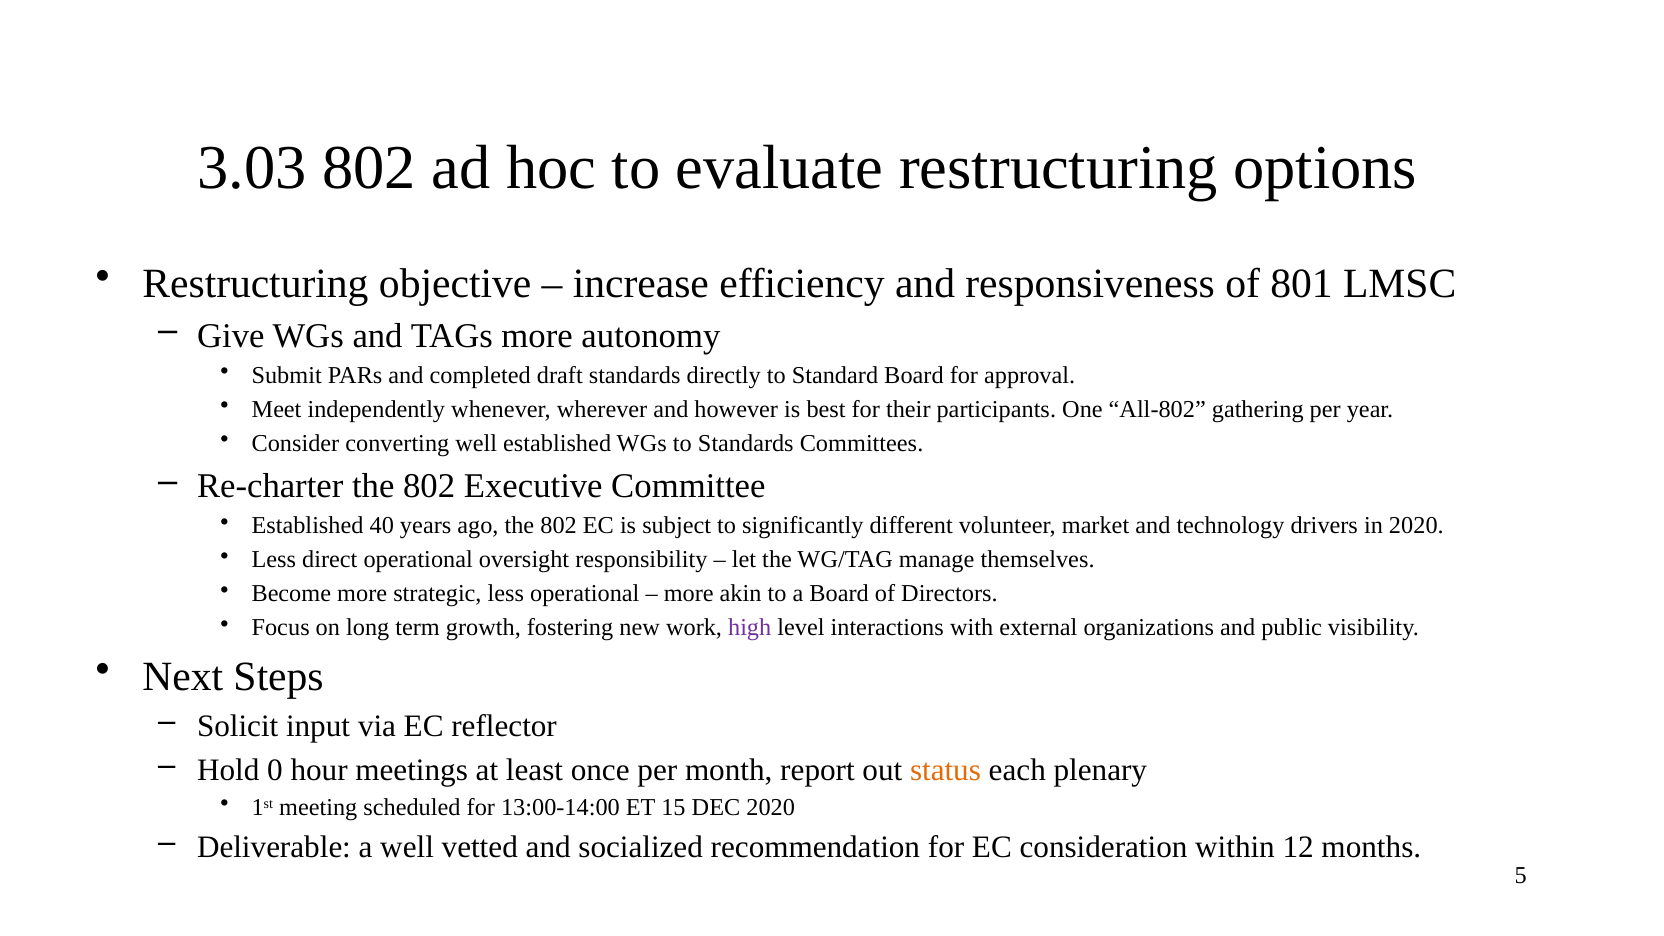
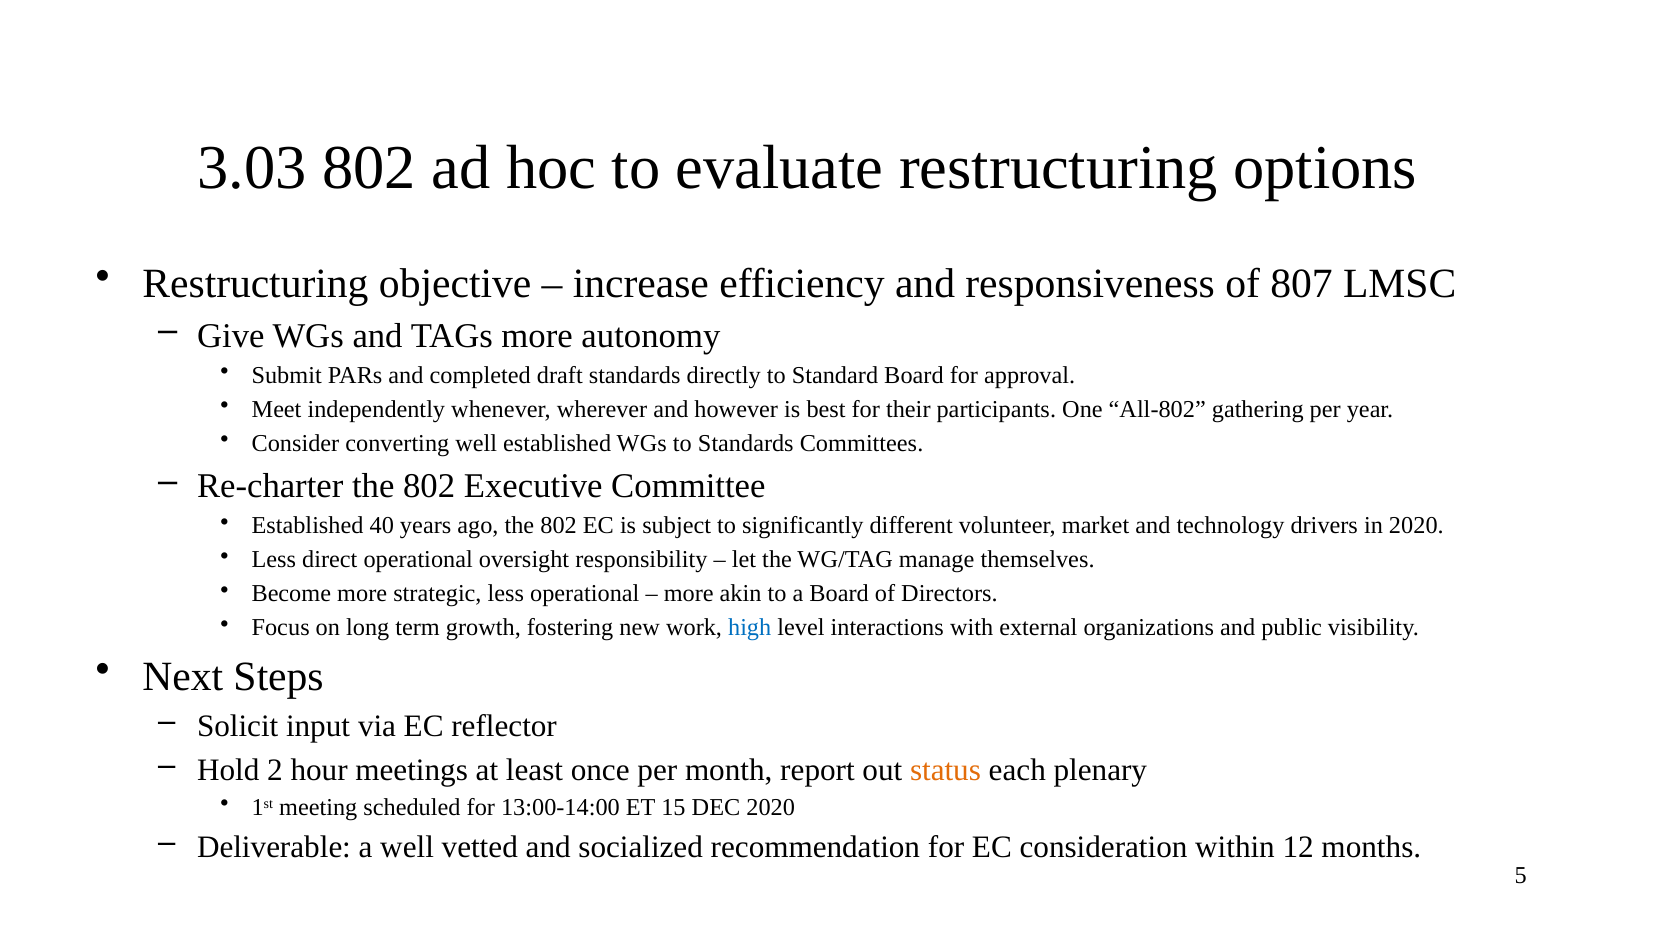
801: 801 -> 807 (1301, 284)
high colour: purple -> blue (750, 628)
0: 0 -> 2 (275, 770)
